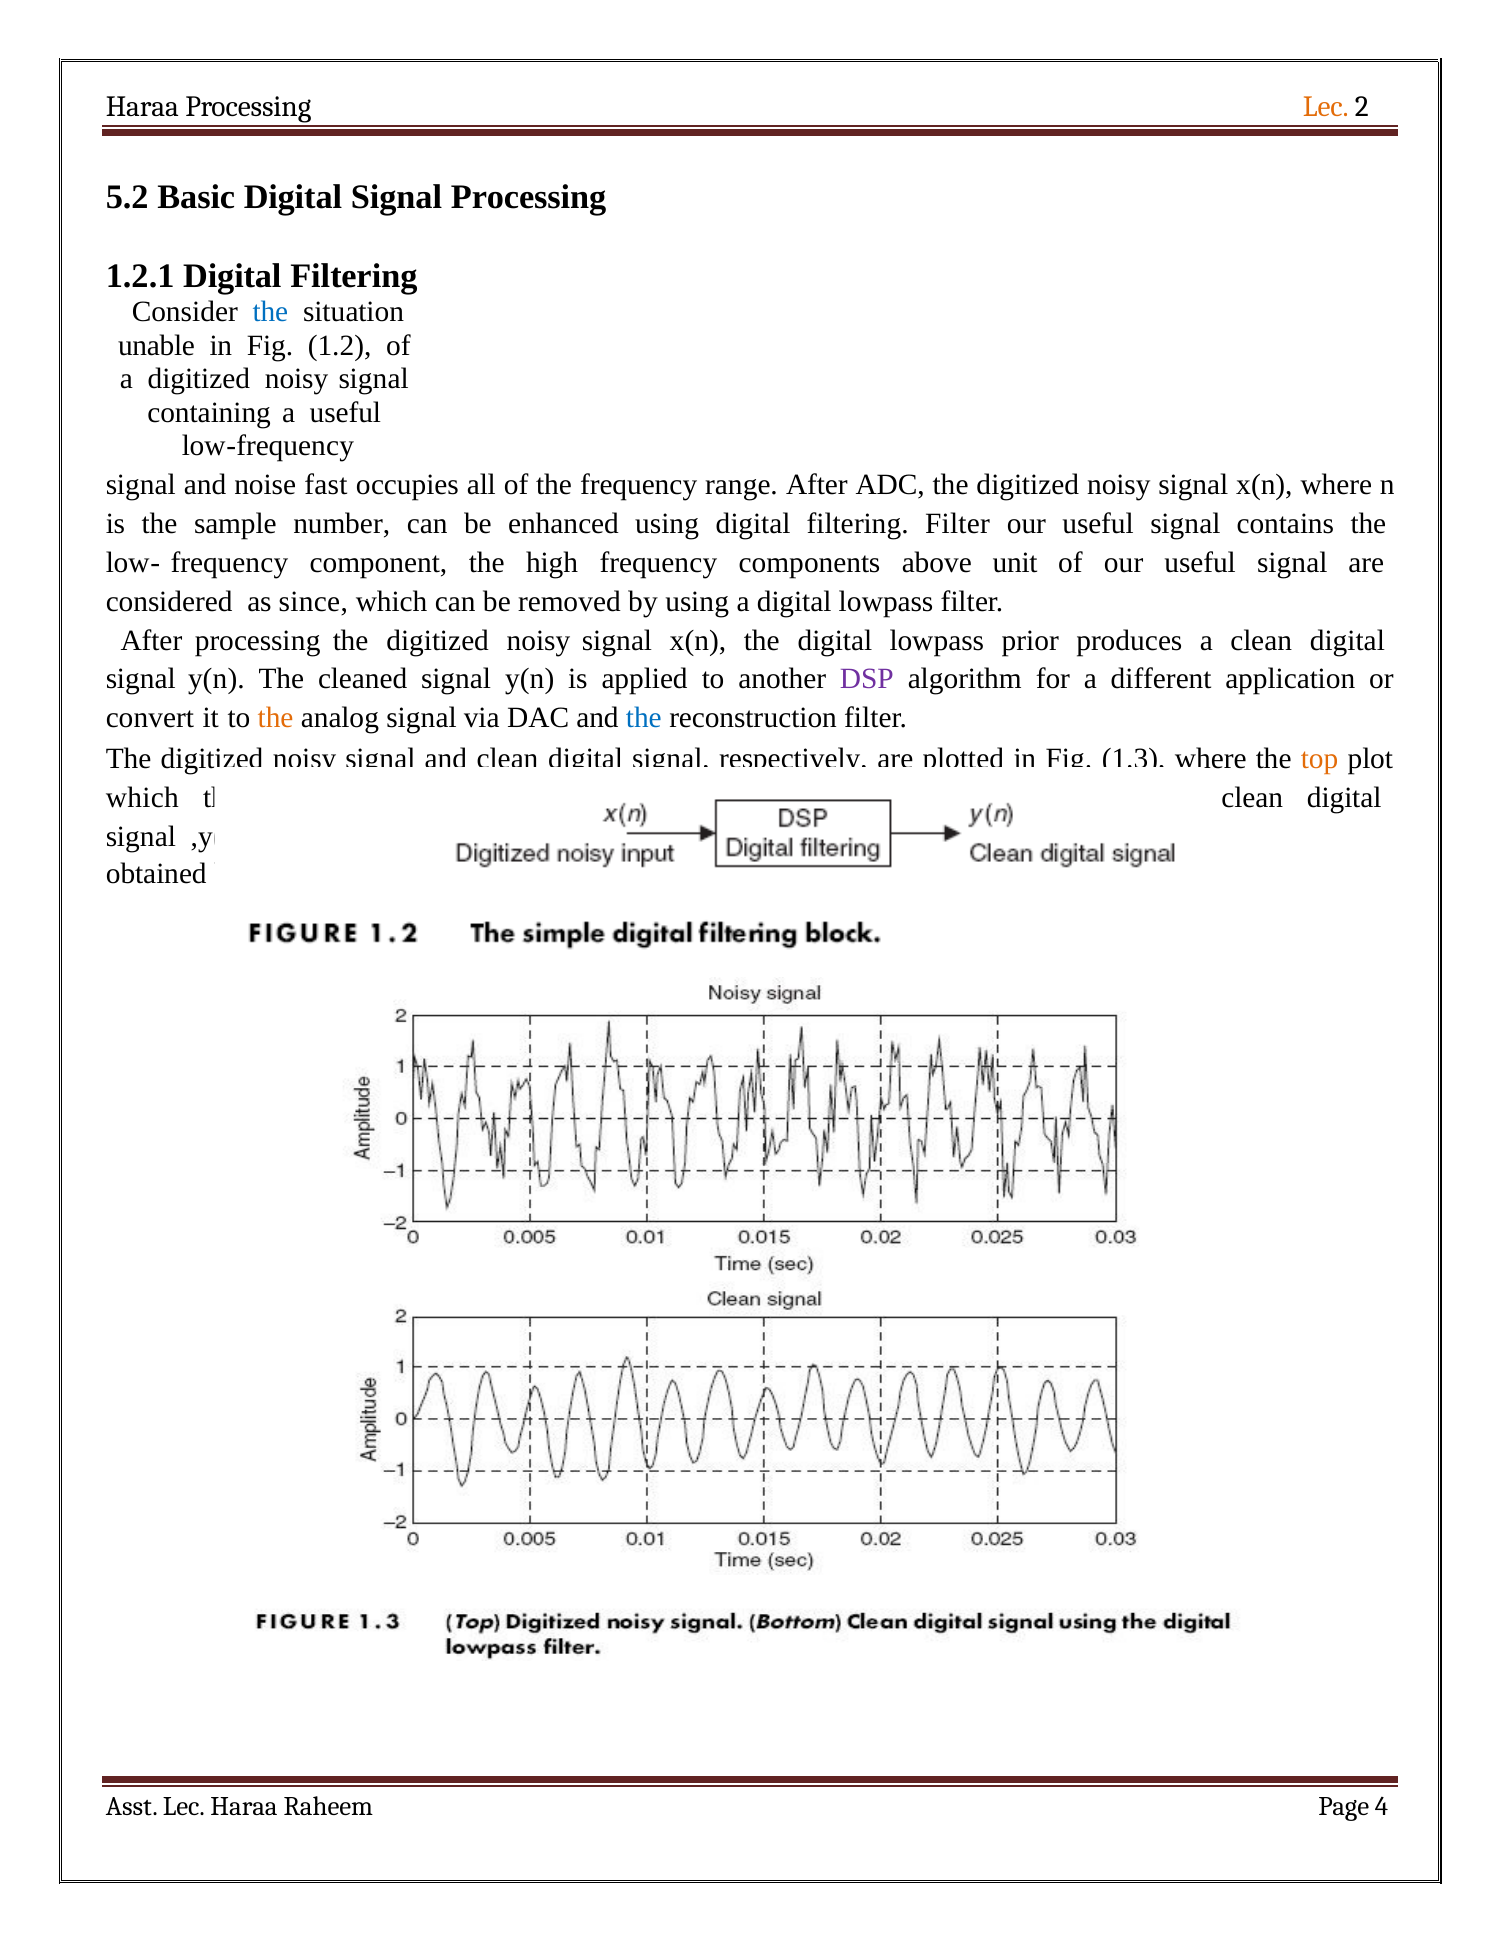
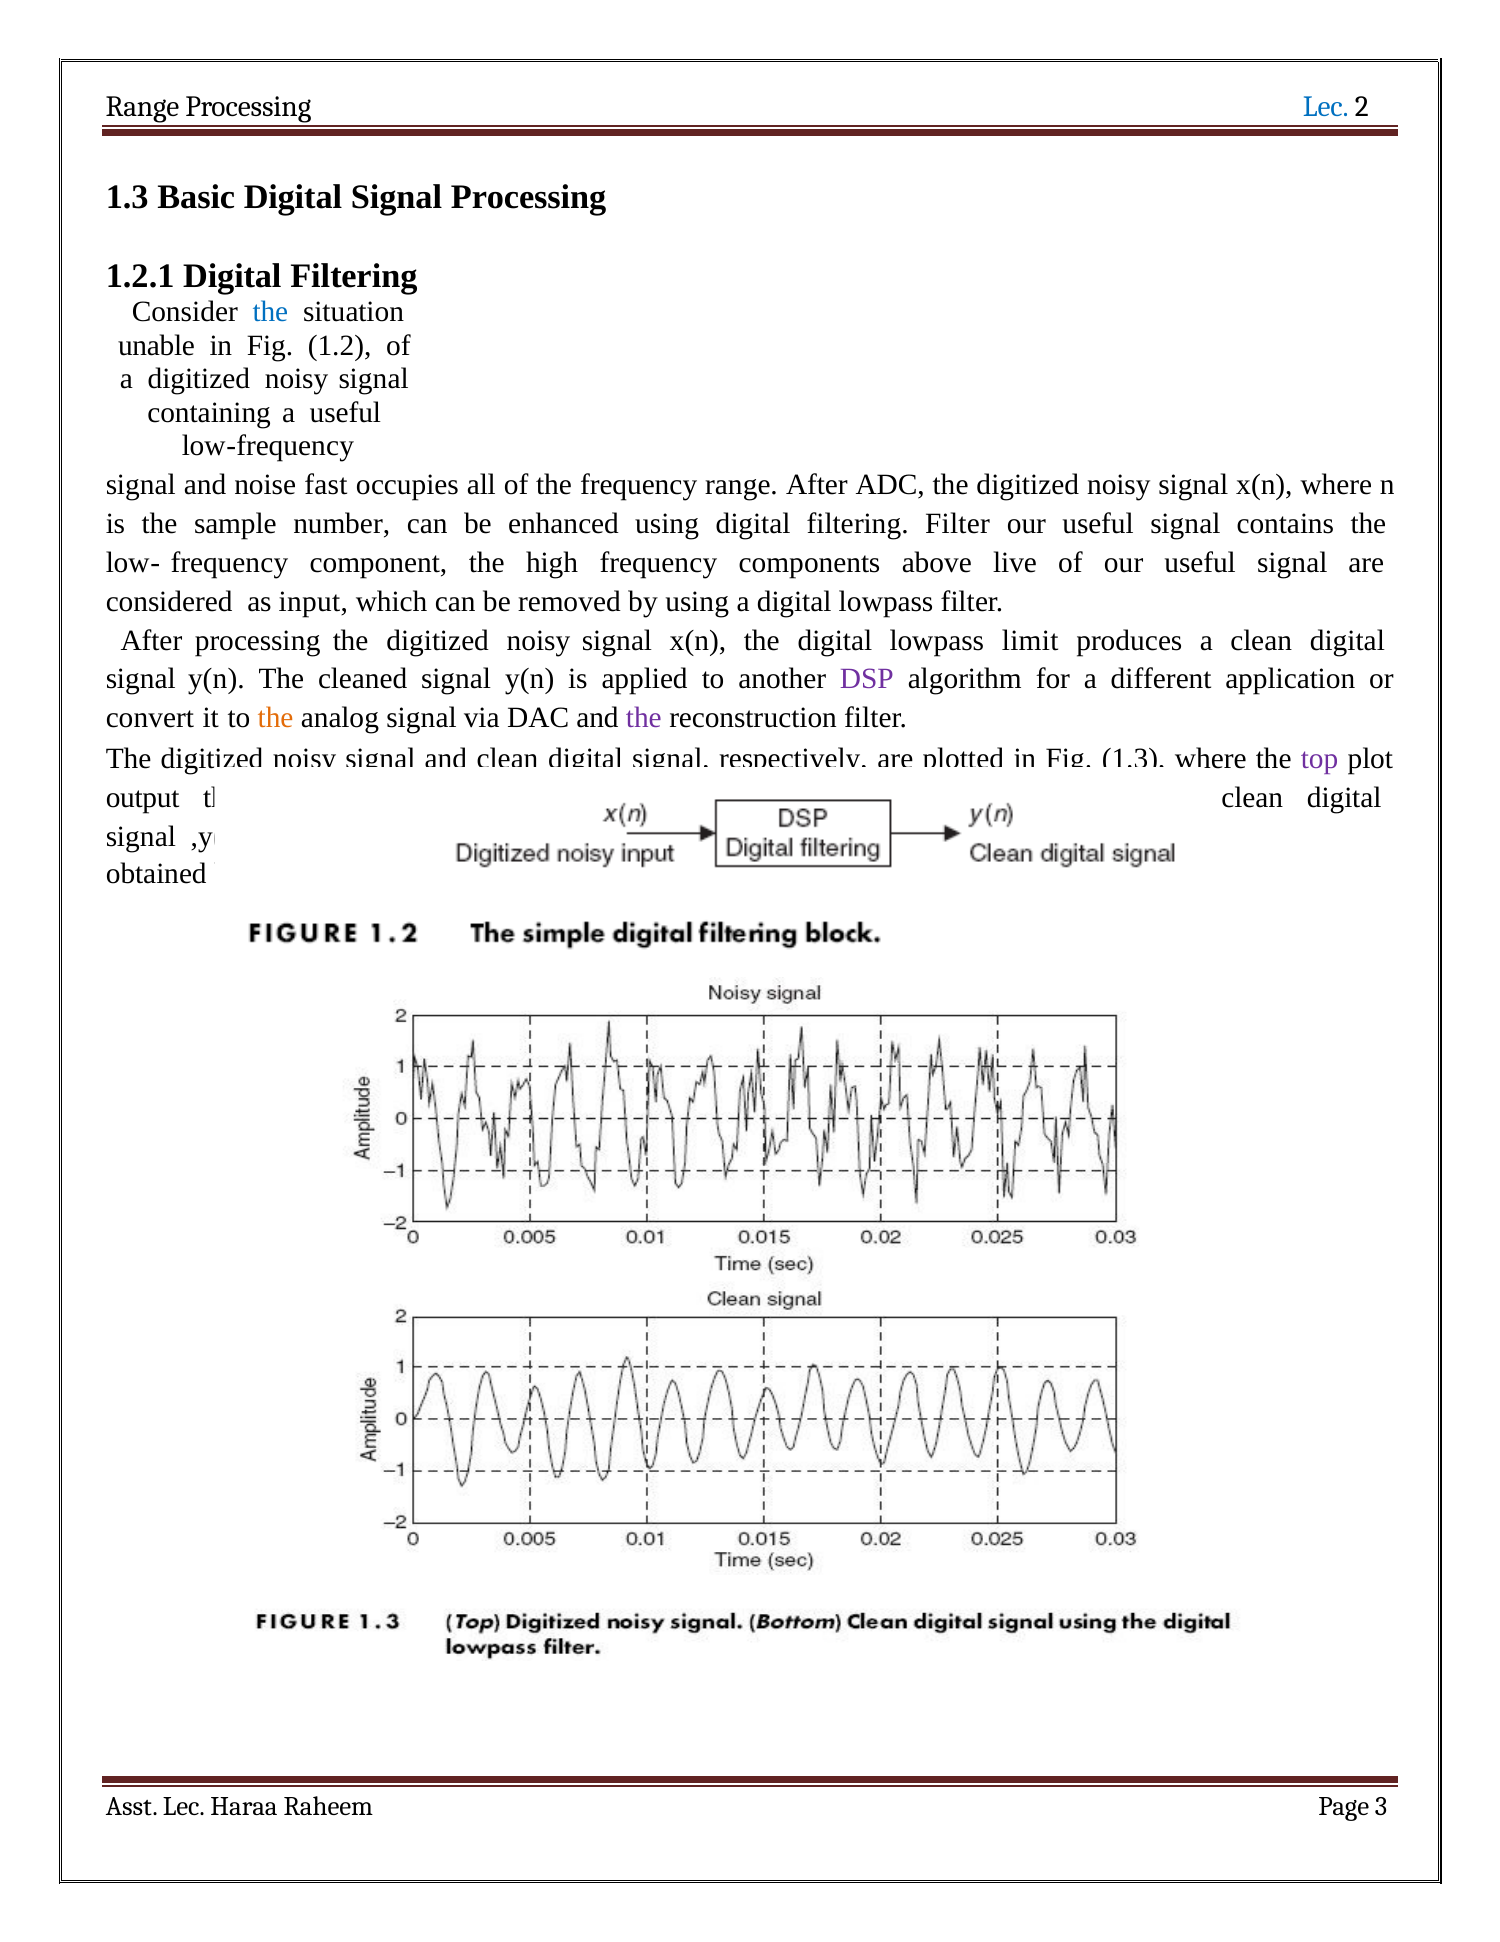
Haraa: Haraa -> Range (142, 107)
Lec colour: orange -> blue (1326, 107)
5.2: 5.2 -> 1.3 (127, 197)
unit: unit -> live (1015, 562)
since: since -> input (313, 601)
prior: prior -> limit (1030, 640)
the colour: blue -> purple (644, 718)
top colour: orange -> purple (1320, 758)
which: which -> output (143, 798)
4: 4 -> 3 (1381, 1805)
